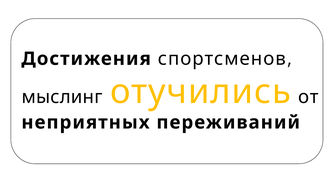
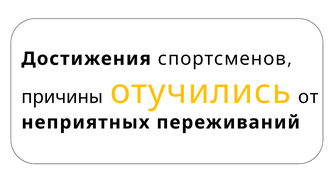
мыслинг: мыслинг -> причины (62, 97)
